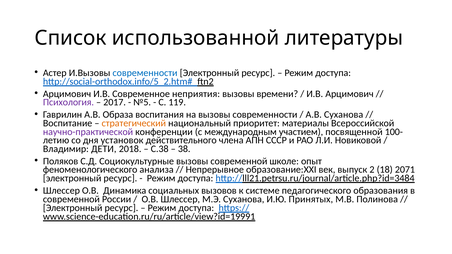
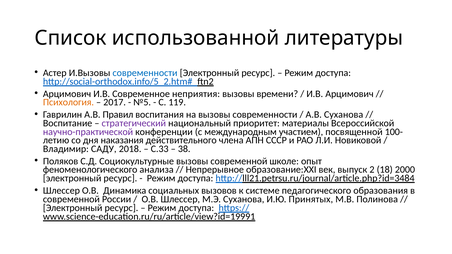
Психология colour: purple -> orange (68, 102)
Образа: Образа -> Правил (118, 115)
стратегический colour: orange -> purple (134, 123)
установок: установок -> наказания (122, 140)
ДЕТИ: ДЕТИ -> САДУ (104, 149)
С.38: С.38 -> С.33 (160, 149)
2071: 2071 -> 2000 (405, 170)
